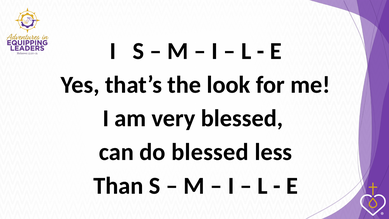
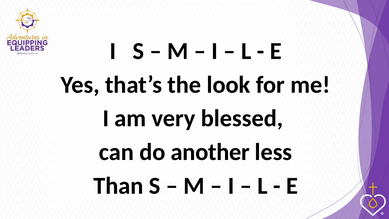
do blessed: blessed -> another (210, 152)
